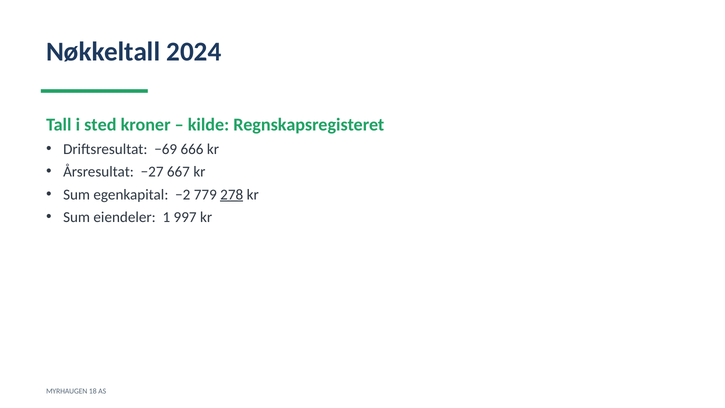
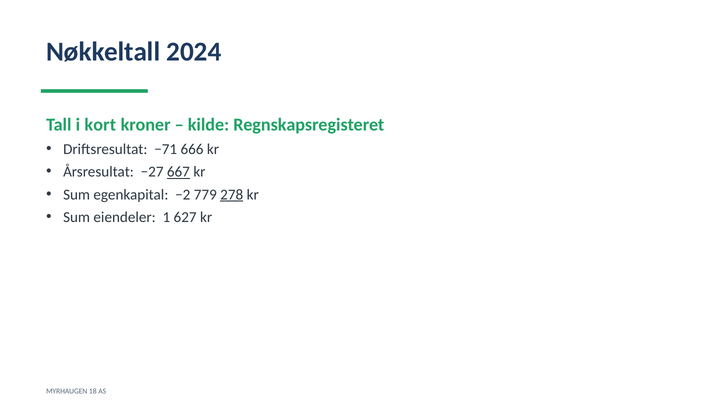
sted: sted -> kort (100, 125)
−69: −69 -> −71 (166, 149)
667 underline: none -> present (178, 172)
997: 997 -> 627 (185, 217)
